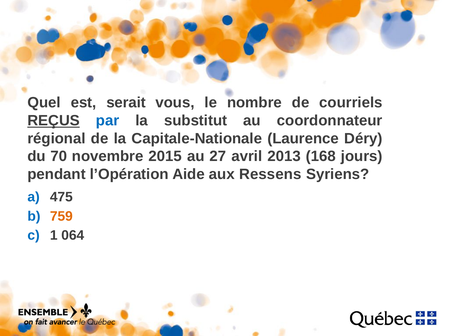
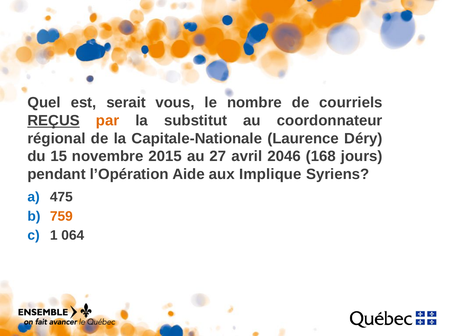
par colour: blue -> orange (108, 121)
70: 70 -> 15 (59, 157)
2013: 2013 -> 2046 (284, 157)
Ressens: Ressens -> Implique (270, 175)
